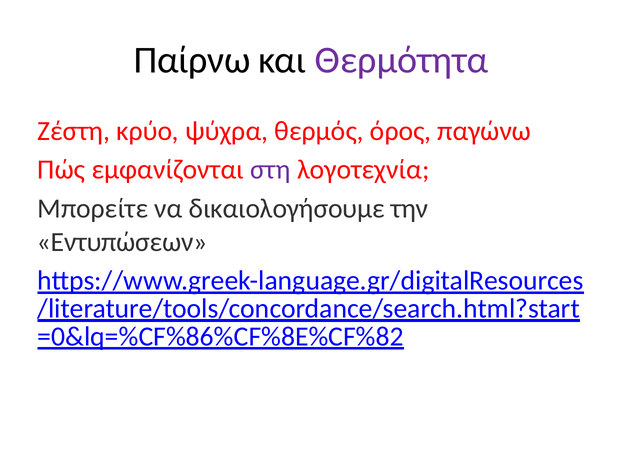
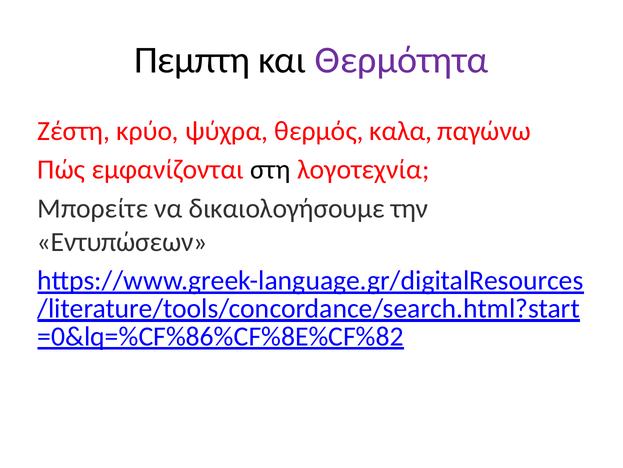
Παίρνω: Παίρνω -> Πεμπτη (192, 60)
όρος: όρος -> καλα (401, 131)
στη colour: purple -> black (270, 170)
